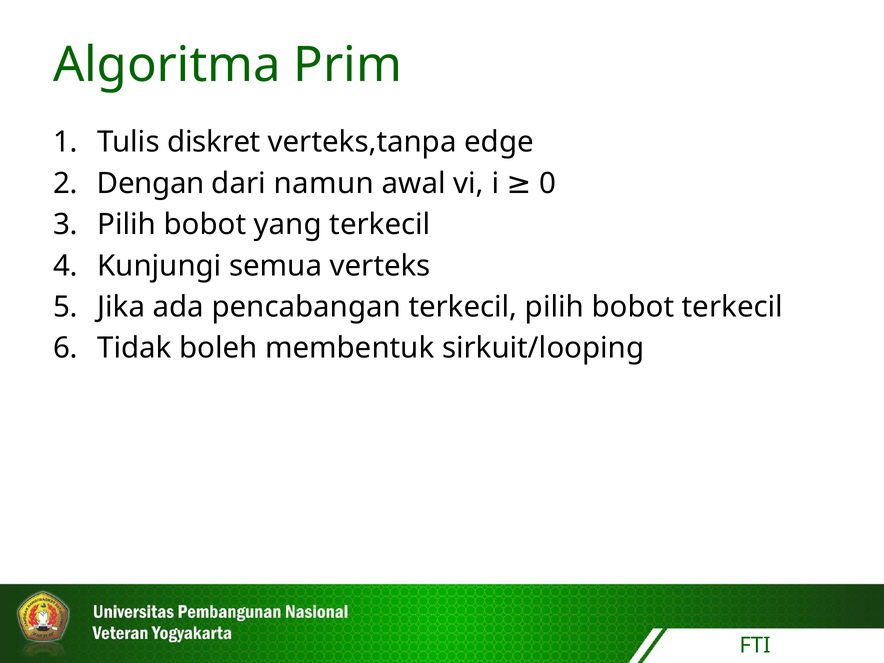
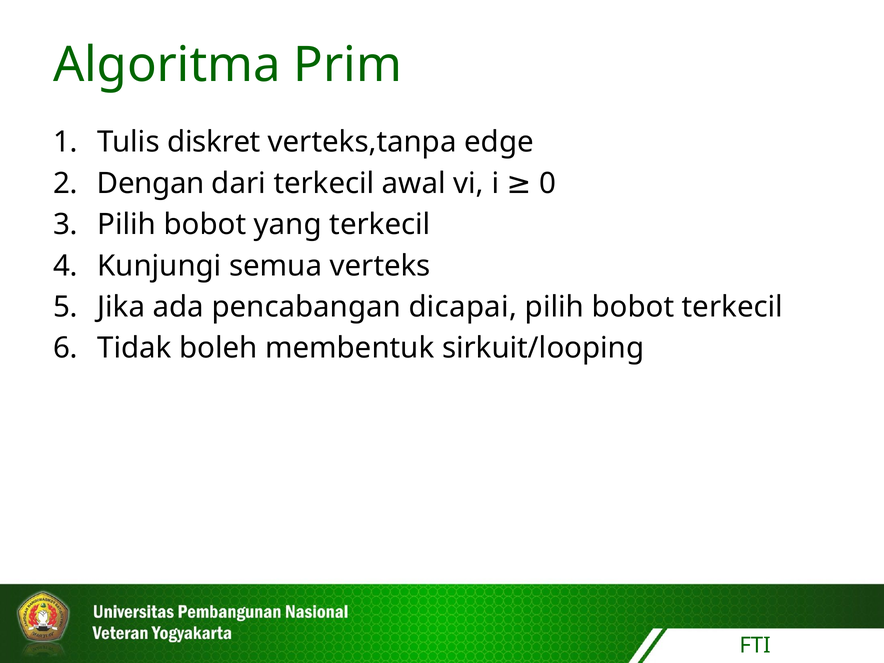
dari namun: namun -> terkecil (324, 183)
pencabangan terkecil: terkecil -> dicapai (463, 307)
